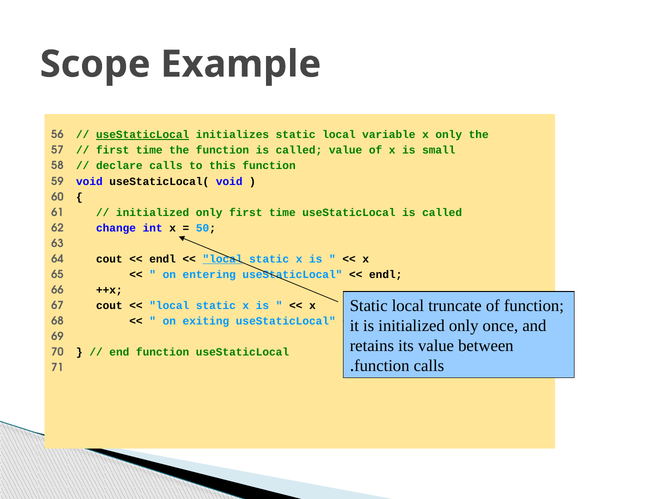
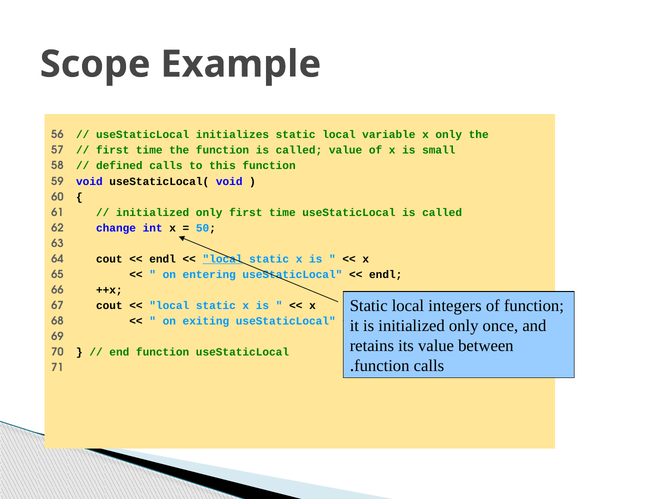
useStaticLocal underline: present -> none (143, 135)
declare: declare -> defined (119, 166)
truncate: truncate -> integers (455, 306)
